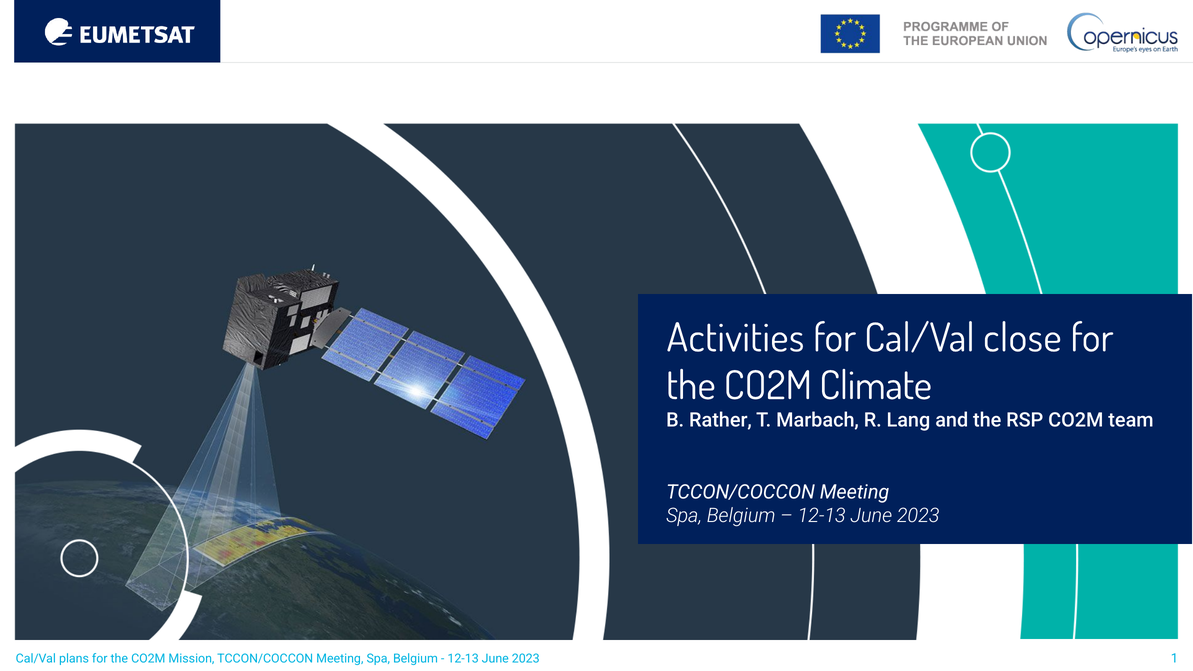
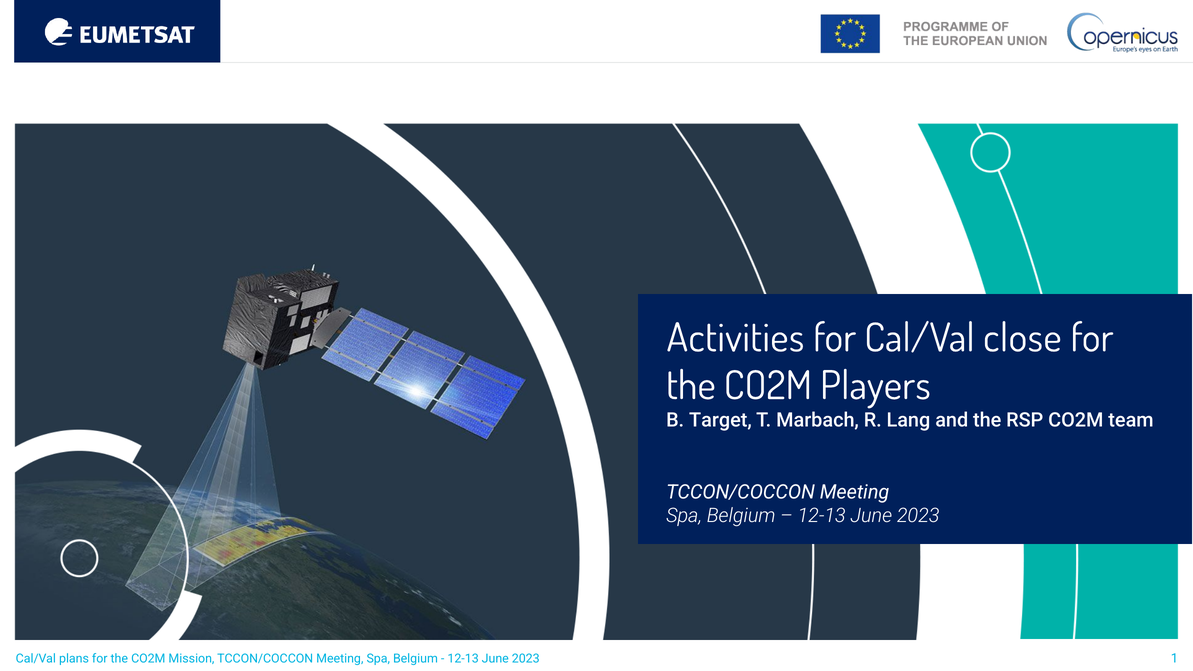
Climate: Climate -> Players (875, 386)
Rather: Rather -> Target (720, 420)
